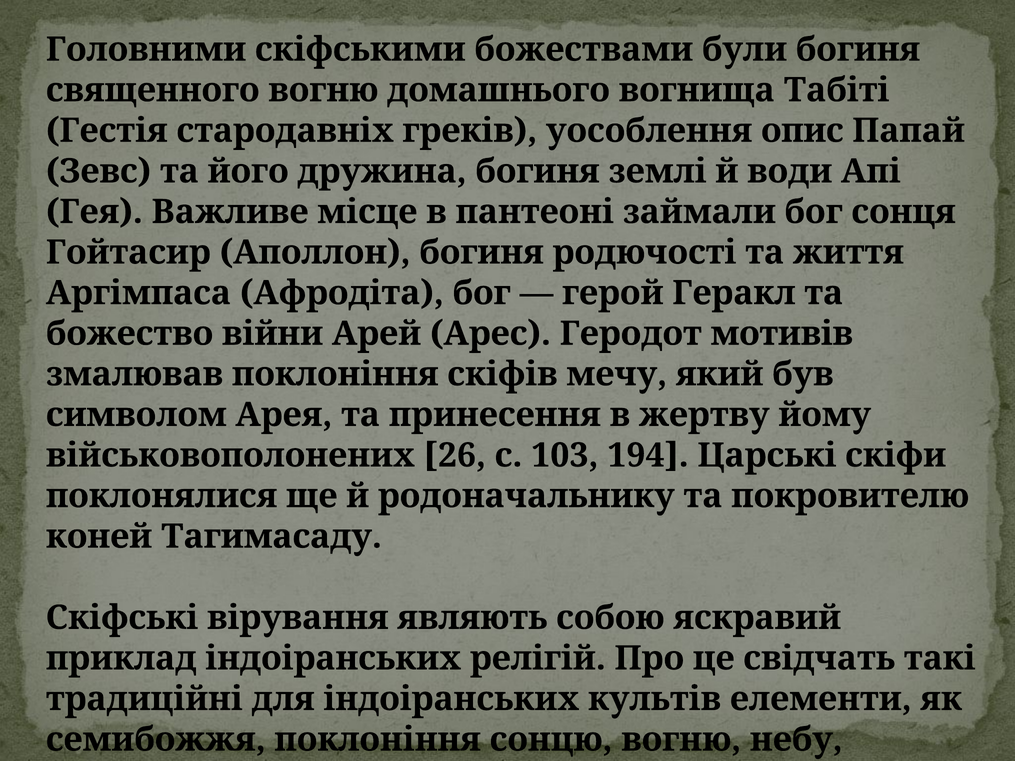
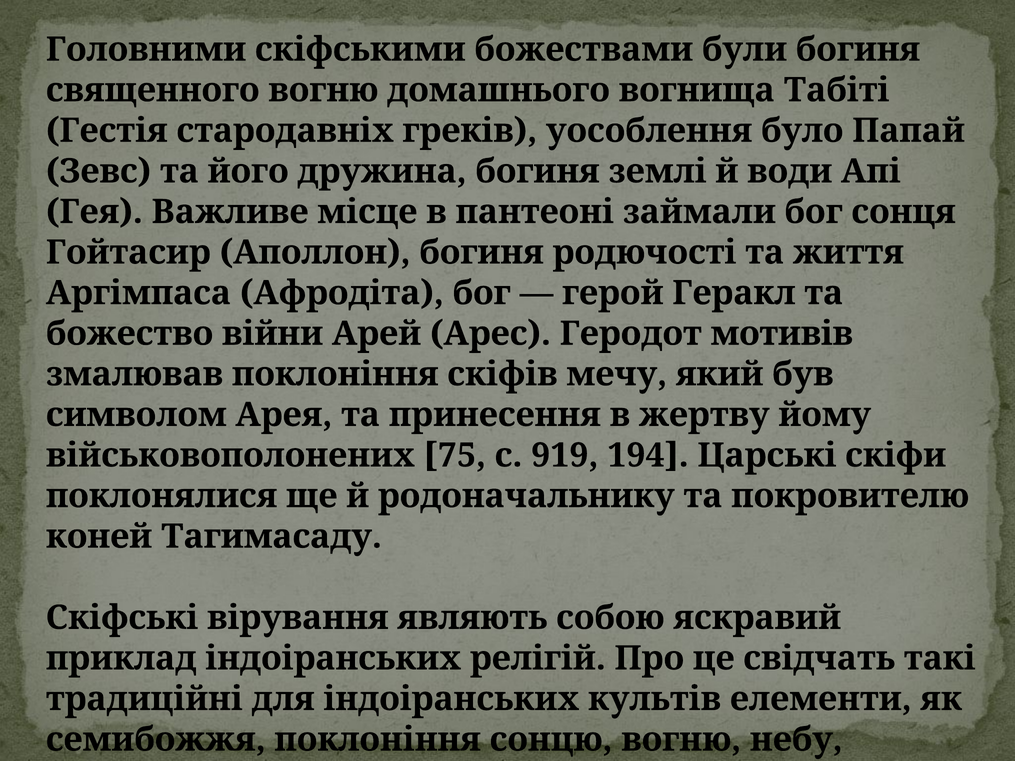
опис: опис -> було (802, 131)
26: 26 -> 75 (455, 456)
103: 103 -> 919 (565, 456)
